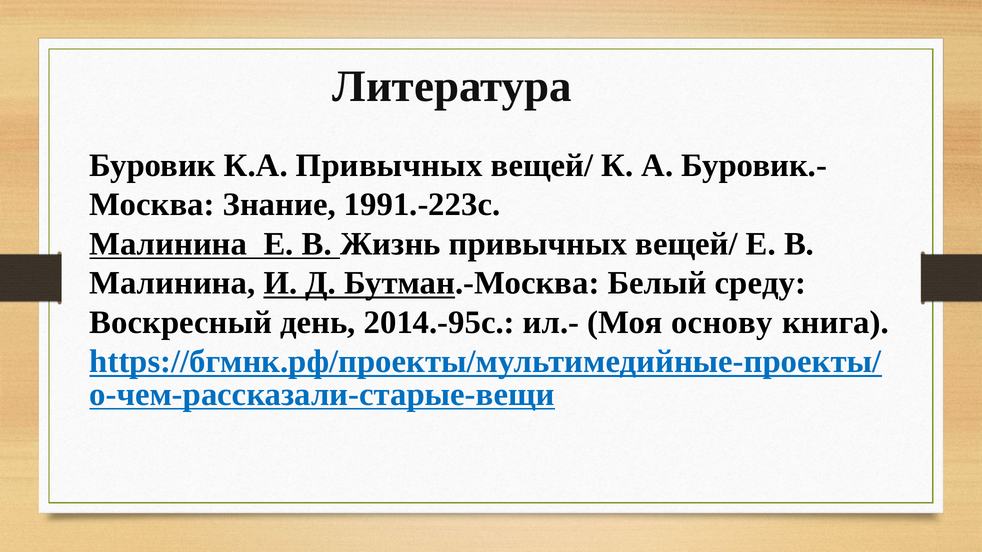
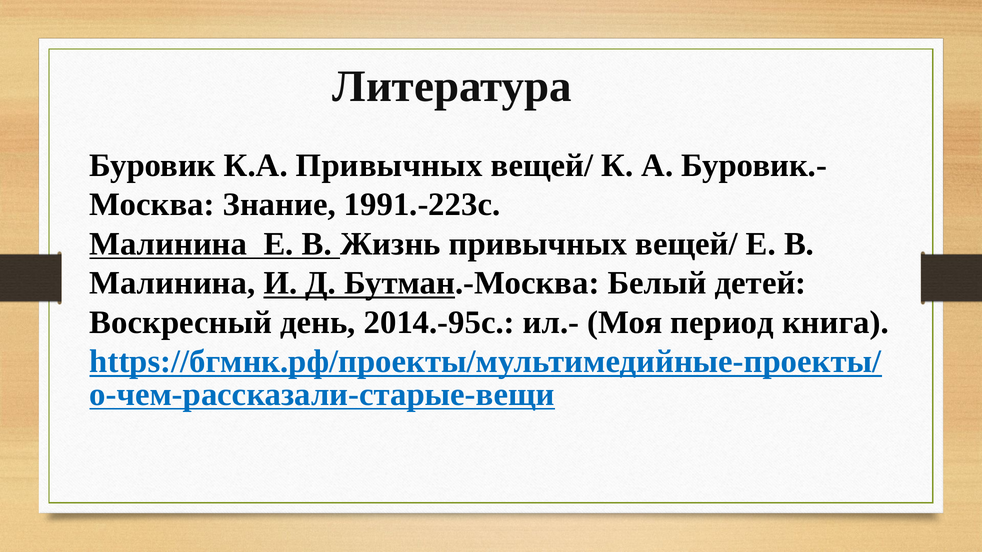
среду: среду -> детей (761, 283)
основу: основу -> период (722, 323)
